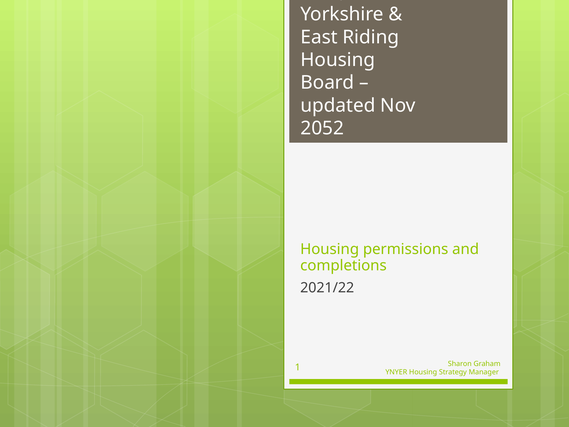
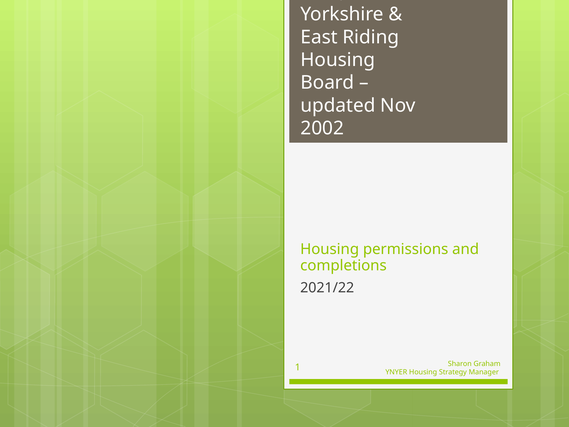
2052: 2052 -> 2002 (322, 128)
